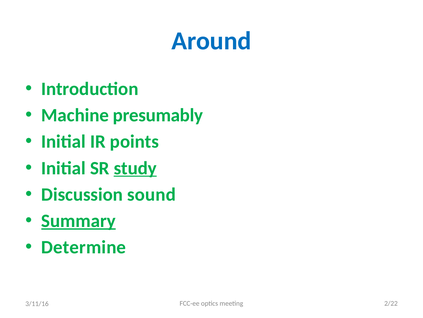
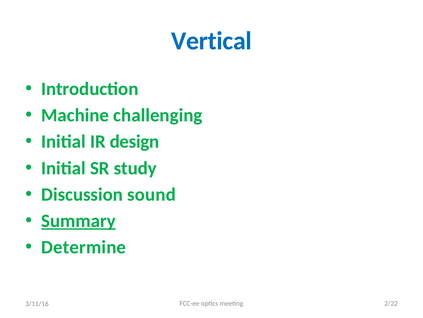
Around: Around -> Vertical (212, 41)
presumably: presumably -> challenging (158, 115)
points: points -> design (135, 141)
study underline: present -> none (135, 168)
